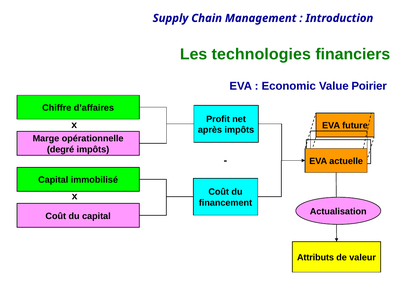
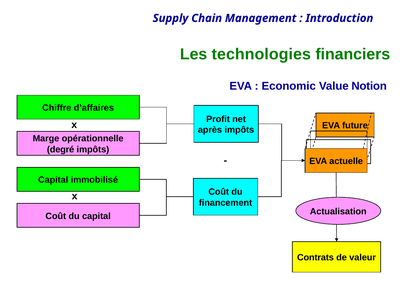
Poirier: Poirier -> Notion (369, 86)
Attributs: Attributs -> Contrats (315, 258)
